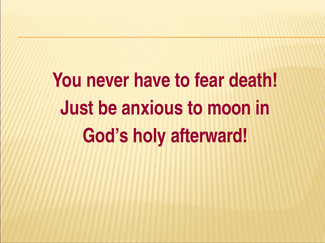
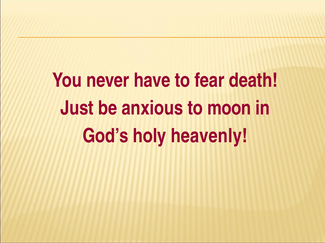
afterward: afterward -> heavenly (209, 136)
